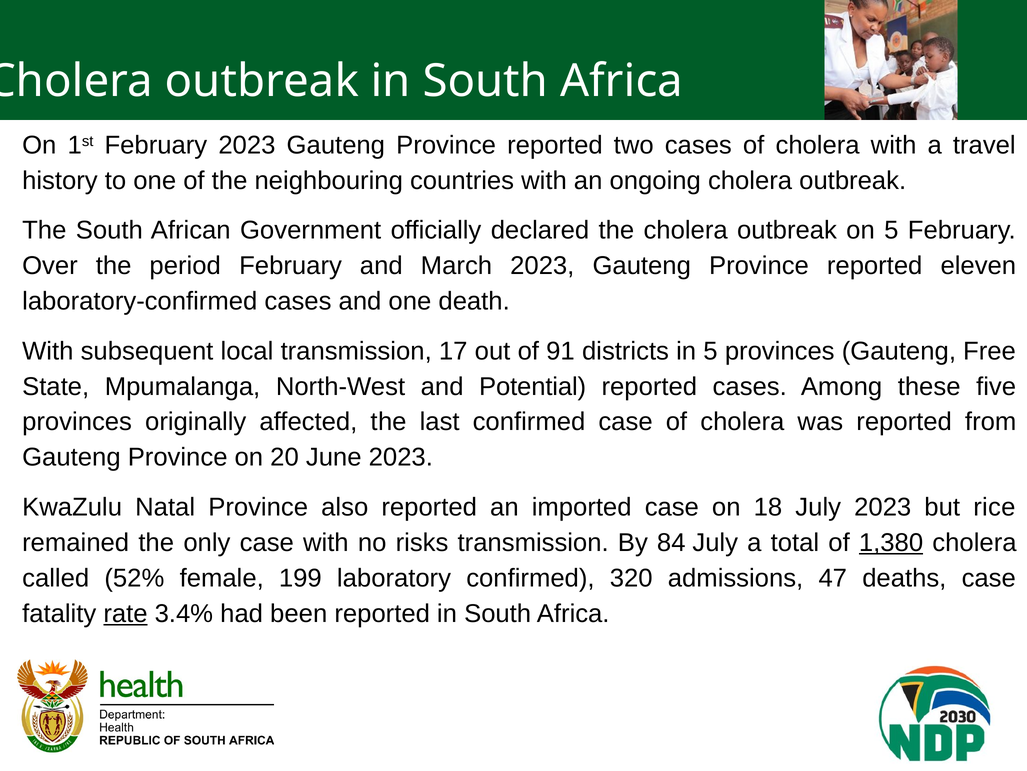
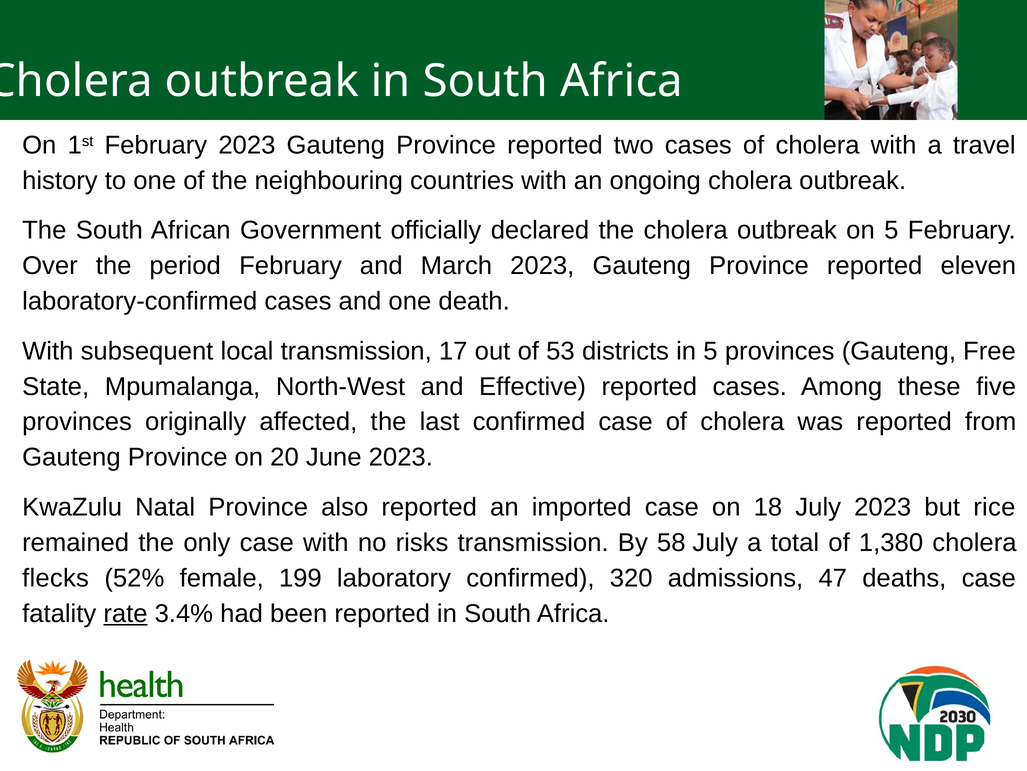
91: 91 -> 53 (560, 351)
Potential: Potential -> Effective (533, 386)
84: 84 -> 58 (671, 542)
1,380 underline: present -> none (891, 542)
called: called -> flecks (56, 578)
